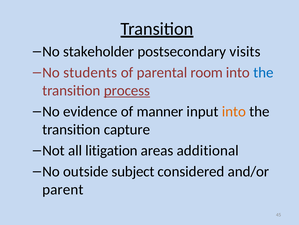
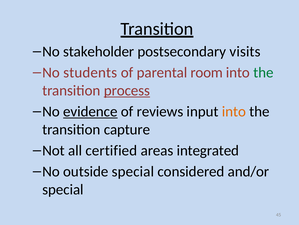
the colour: blue -> green (263, 72)
evidence underline: none -> present (90, 111)
manner: manner -> reviews (160, 111)
litigation: litigation -> certified (111, 150)
additional: additional -> integrated (208, 150)
outside subject: subject -> special (133, 171)
parent: parent -> special (63, 189)
